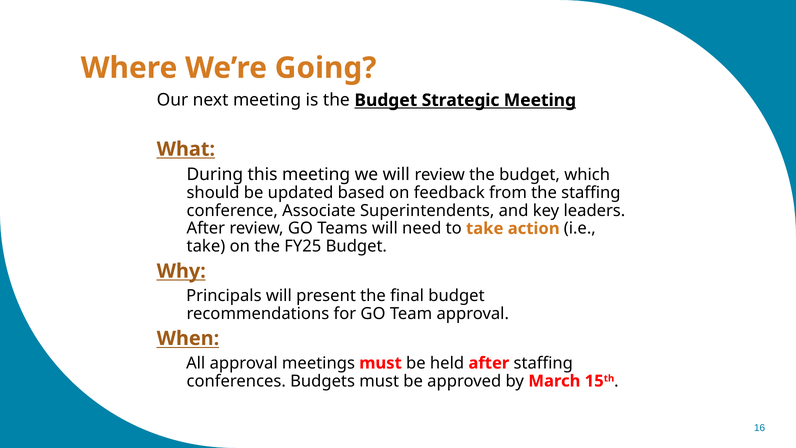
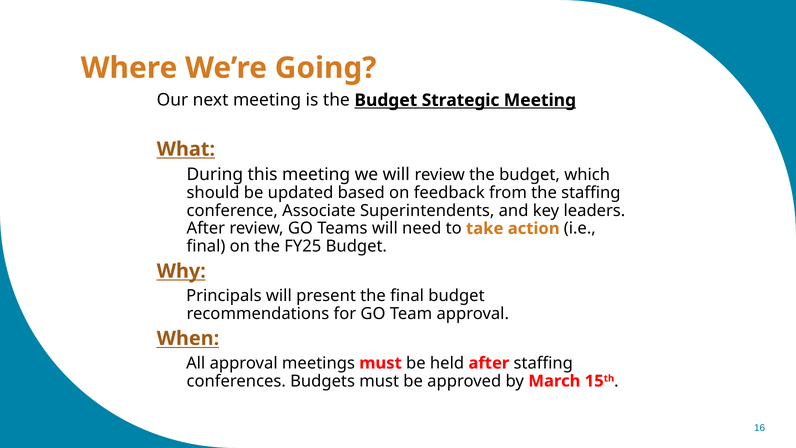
take: take -> final (206, 246)
